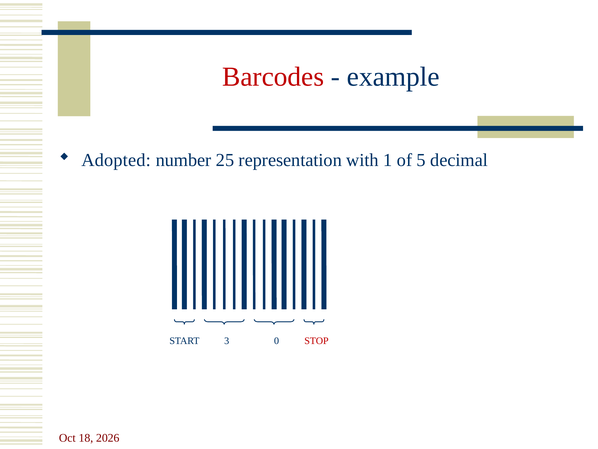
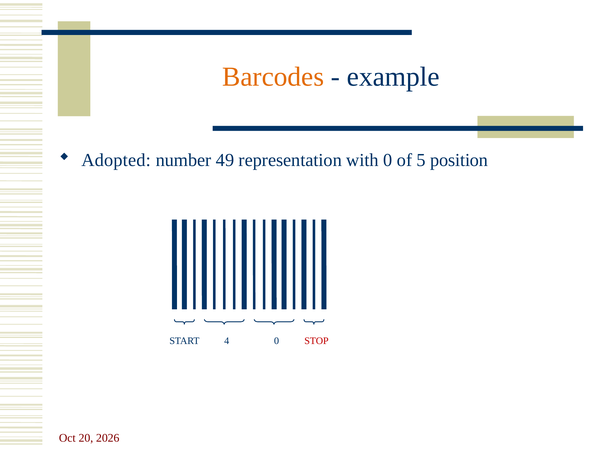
Barcodes colour: red -> orange (273, 77)
25: 25 -> 49 (225, 160)
with 1: 1 -> 0 (388, 160)
decimal: decimal -> position (459, 160)
3: 3 -> 4 (227, 341)
18: 18 -> 20 (86, 438)
